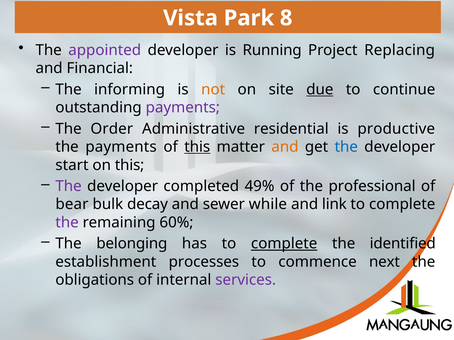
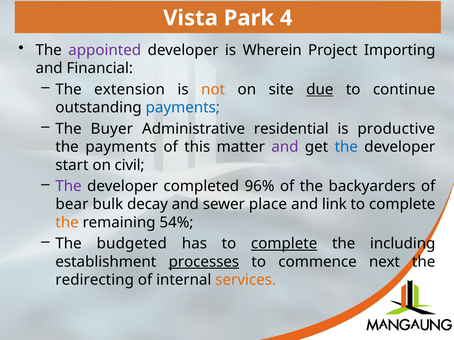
8: 8 -> 4 (286, 18)
Running: Running -> Wherein (272, 50)
Replacing: Replacing -> Importing (400, 50)
informing: informing -> extension (130, 90)
payments colour: purple -> blue (183, 108)
Order: Order -> Buyer (112, 129)
this underline: present -> none (197, 147)
and colour: orange -> purple (285, 147)
on this: this -> civil (130, 165)
49%: 49% -> 96% (260, 186)
professional: professional -> backyarders (372, 186)
while: while -> place (268, 205)
the colour: purple -> orange (67, 223)
60%: 60% -> 54% (176, 223)
belonging: belonging -> budgeted (132, 244)
identified: identified -> including (403, 244)
processes underline: none -> present (204, 262)
obligations: obligations -> redirecting (95, 280)
services colour: purple -> orange (246, 280)
